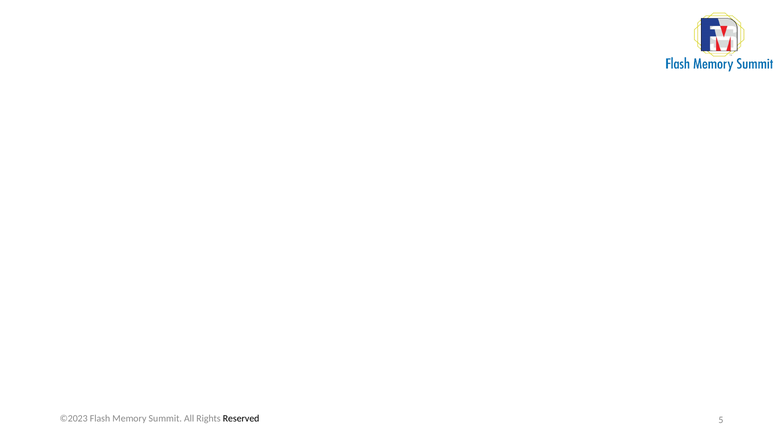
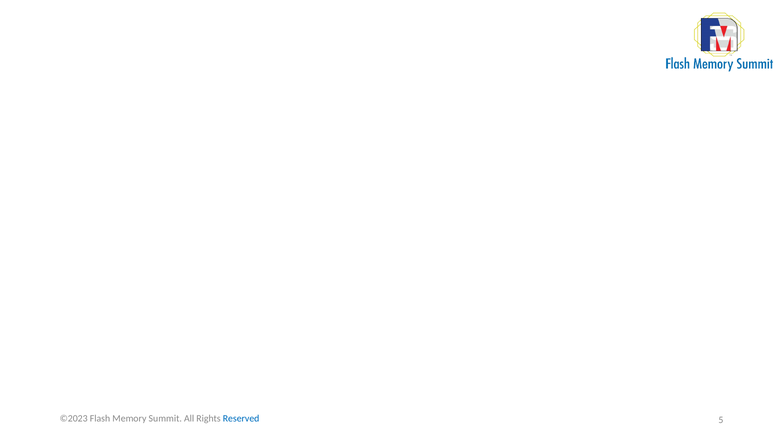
Reserved colour: black -> blue (241, 419)
